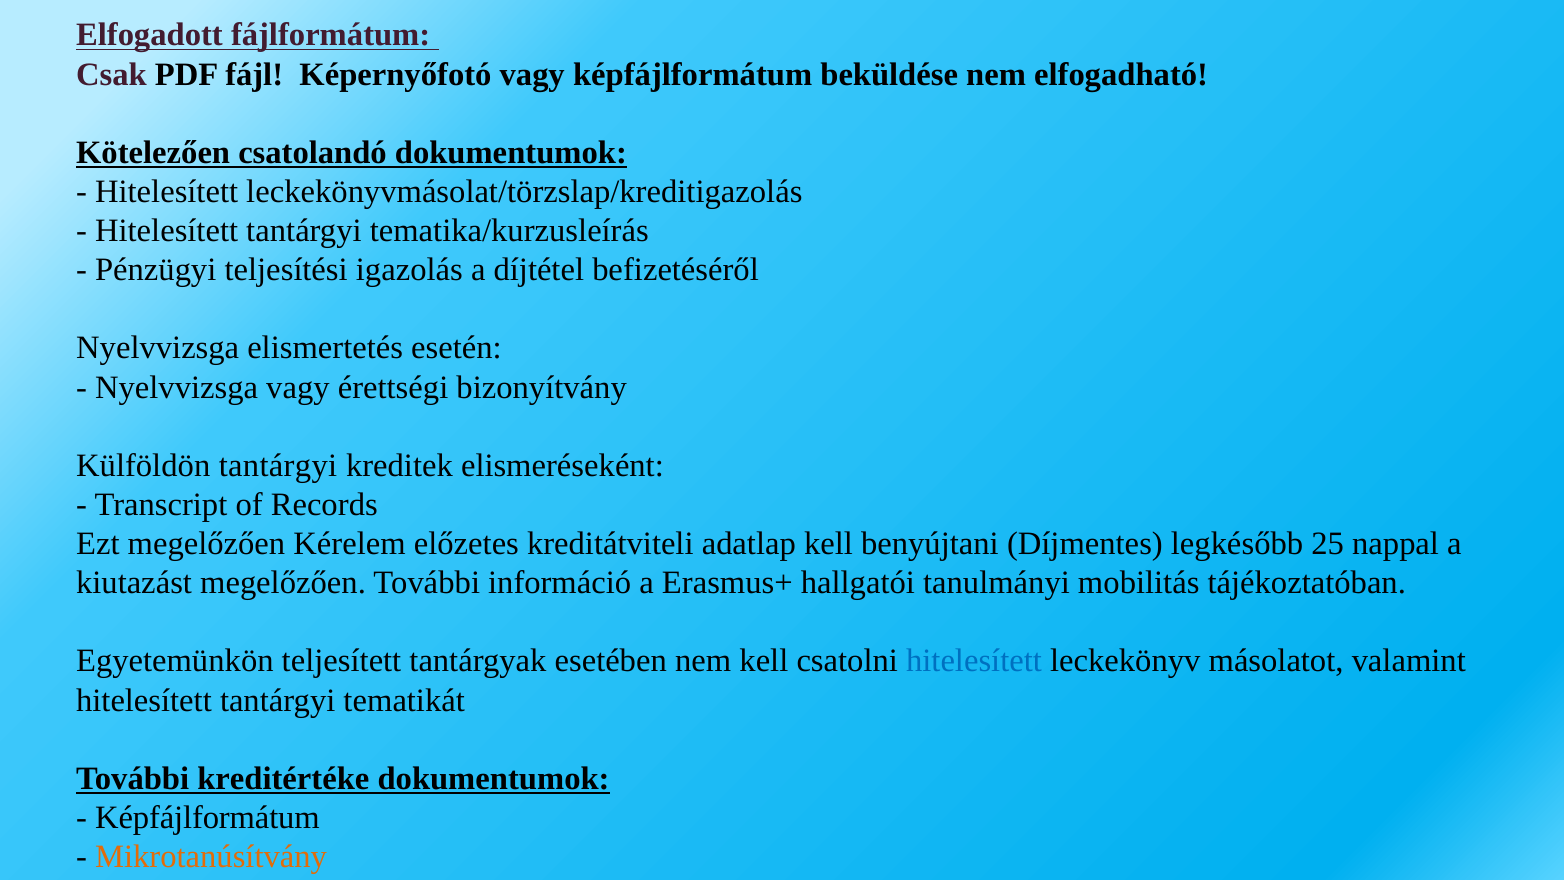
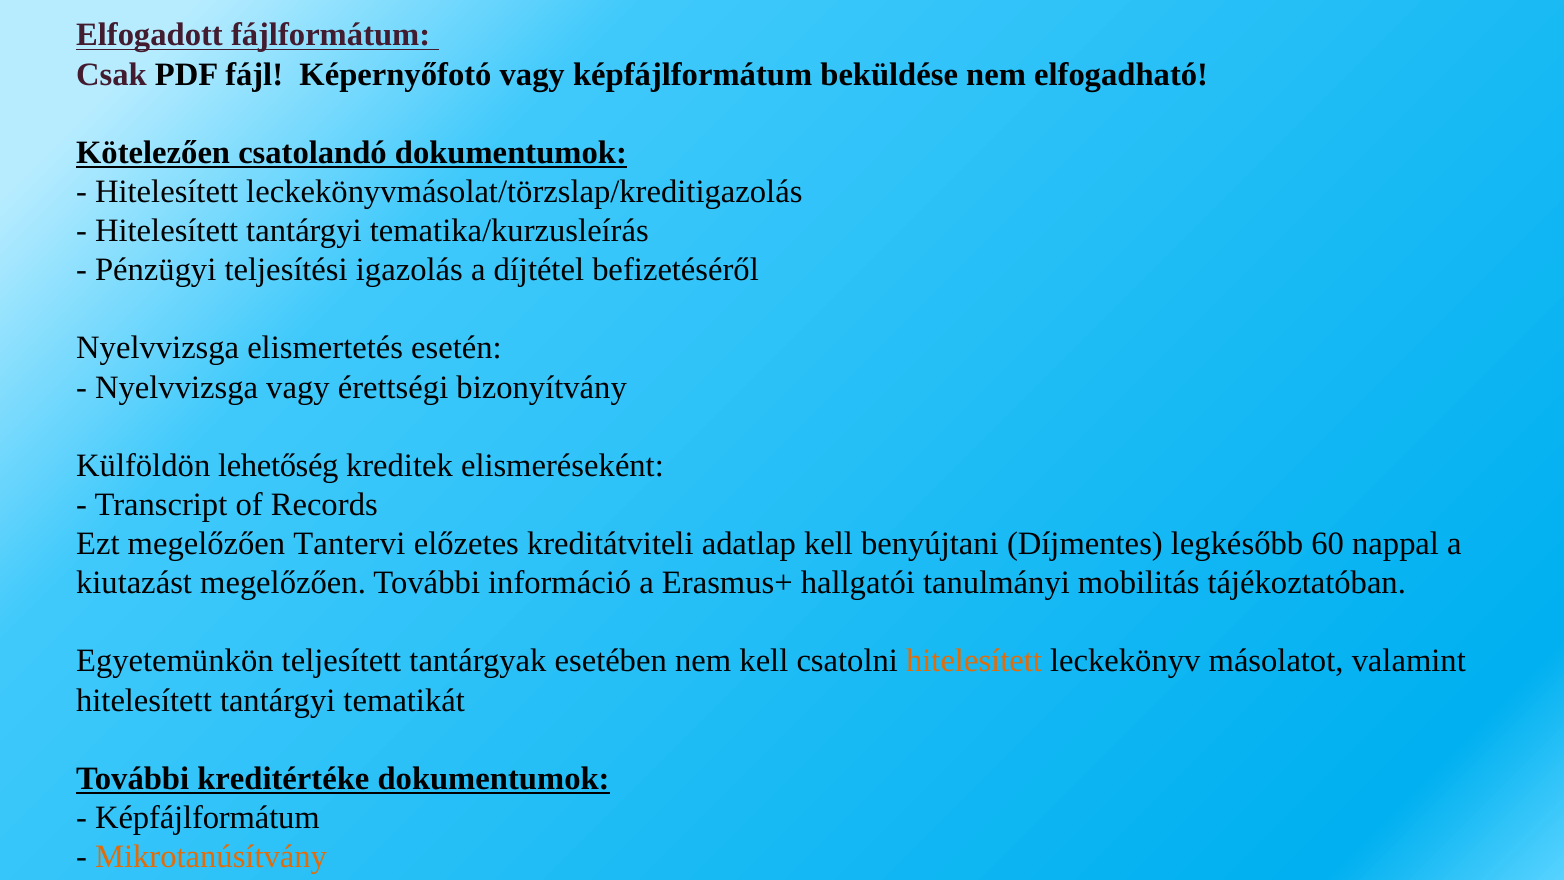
Külföldön tantárgyi: tantárgyi -> lehetőség (278, 465)
Kérelem: Kérelem -> Tantervi (349, 544)
25: 25 -> 60 (1328, 544)
hitelesített colour: blue -> orange (974, 661)
